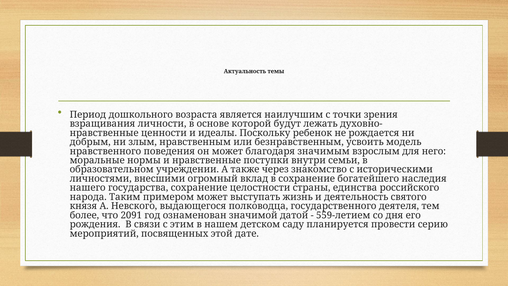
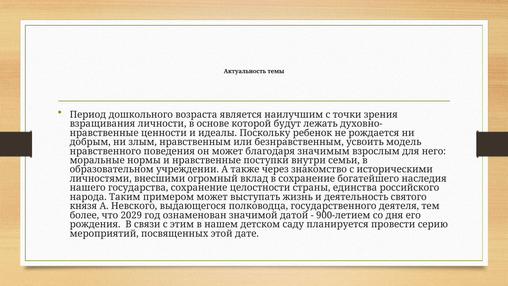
2091: 2091 -> 2029 (131, 215)
559-летием: 559-летием -> 900-летием (343, 215)
